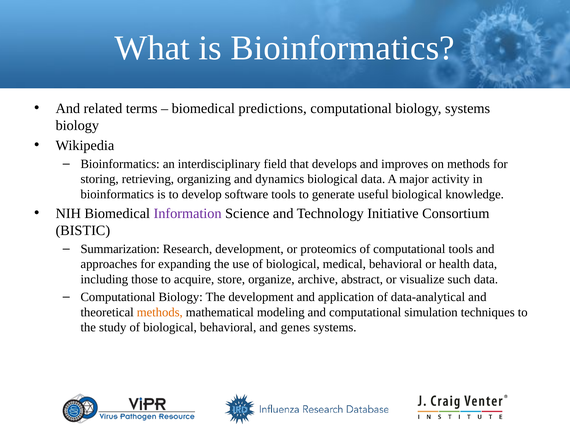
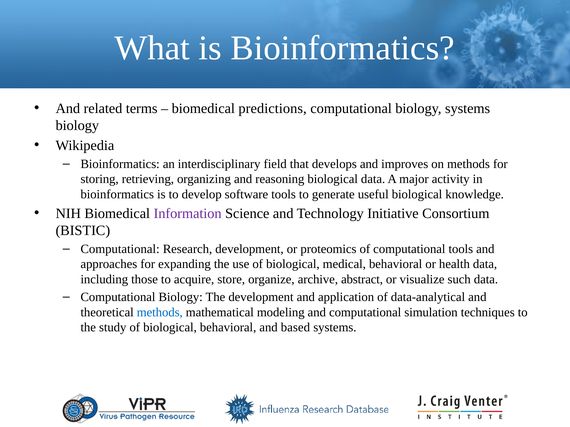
dynamics: dynamics -> reasoning (280, 179)
Summarization: Summarization -> Computational (120, 249)
methods colour: orange -> blue (160, 313)
genes: genes -> based (295, 328)
